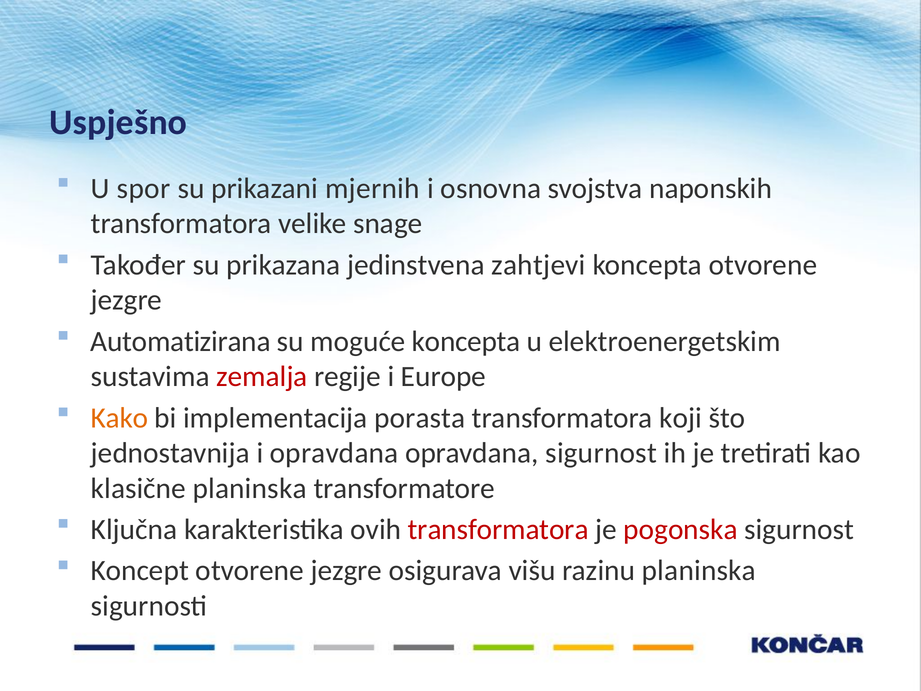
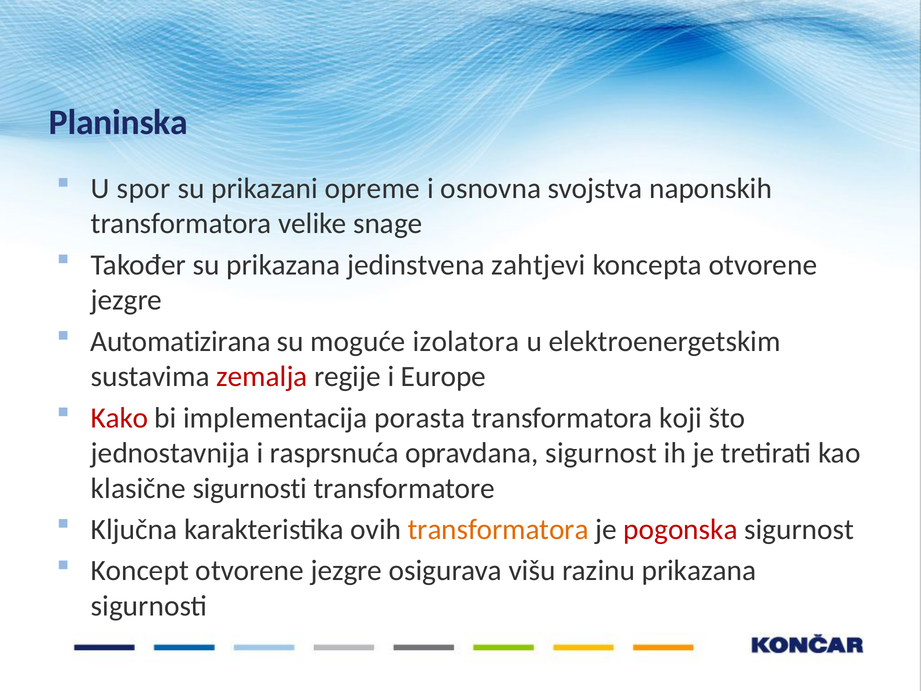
Uspješno: Uspješno -> Planinska (118, 123)
mjernih: mjernih -> opreme (372, 188)
moguće koncepta: koncepta -> izolatora (466, 341)
Kako colour: orange -> red (119, 418)
i opravdana: opravdana -> rasprsnuća (334, 453)
klasične planinska: planinska -> sigurnosti (250, 488)
transformatora colour: red -> orange (498, 529)
razinu planinska: planinska -> prikazana (699, 571)
